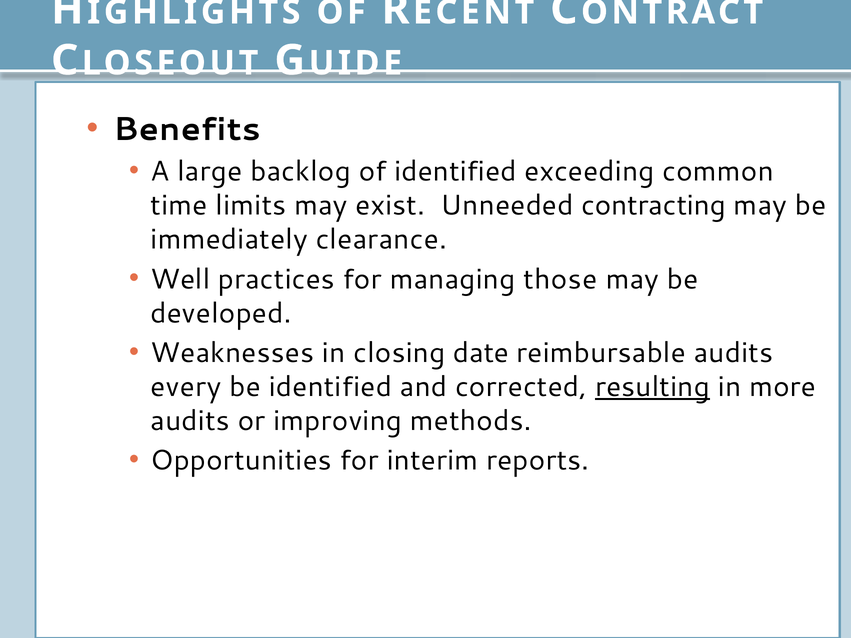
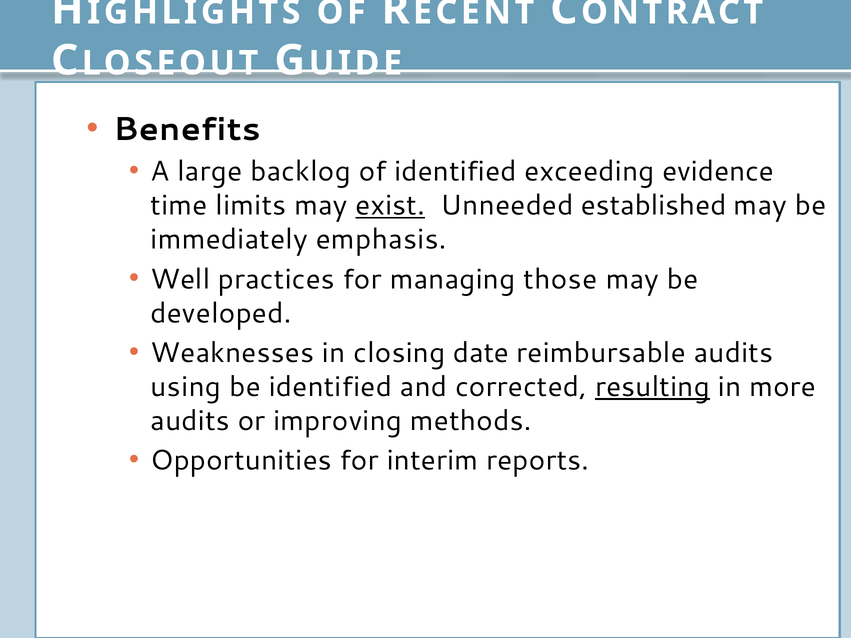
common: common -> evidence (718, 171)
exist underline: none -> present (390, 206)
contracting: contracting -> established (654, 206)
clearance: clearance -> emphasis (381, 240)
every: every -> using (186, 387)
